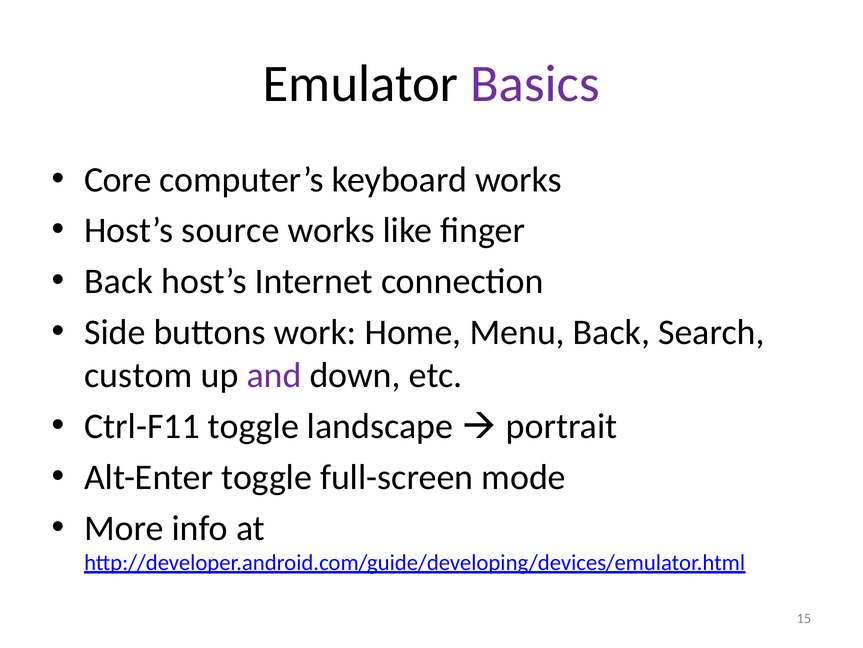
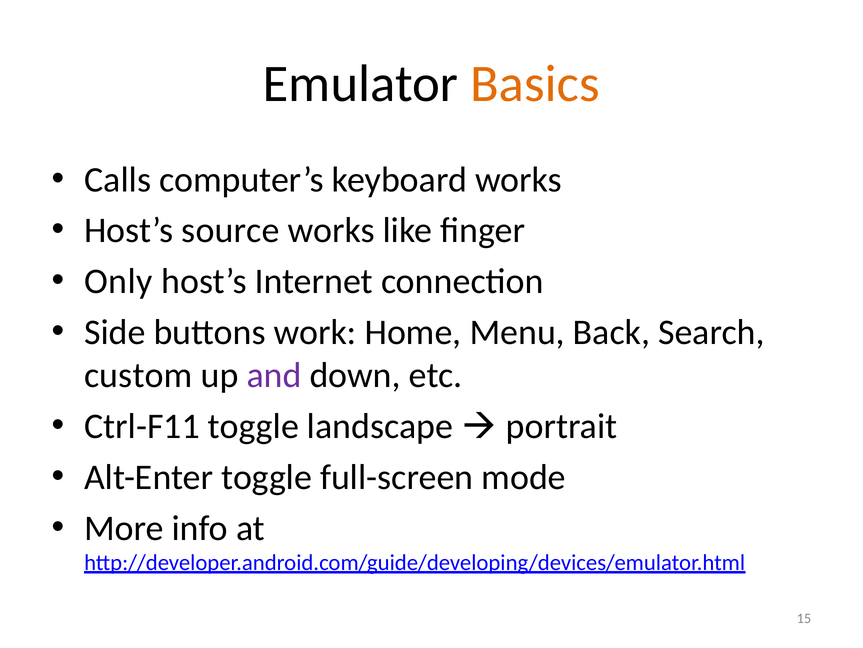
Basics colour: purple -> orange (535, 84)
Core: Core -> Calls (118, 179)
Back: Back -> Only (118, 281)
